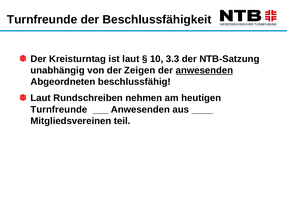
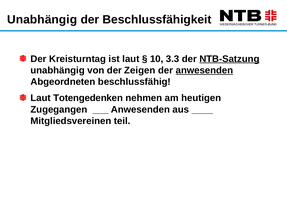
Turnfreunde: Turnfreunde -> Unabhängig (42, 20)
NTB-Satzung underline: none -> present (229, 59)
Rundschreiben: Rundschreiben -> Totengedenken (88, 98)
Turnfreunde: Turnfreunde -> Zugegangen (59, 110)
